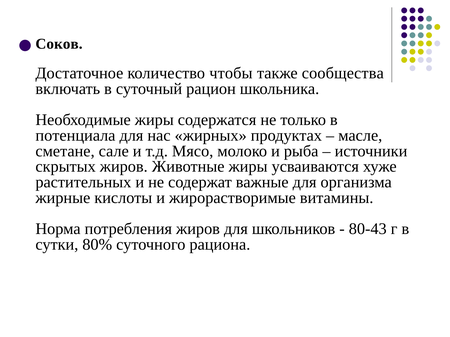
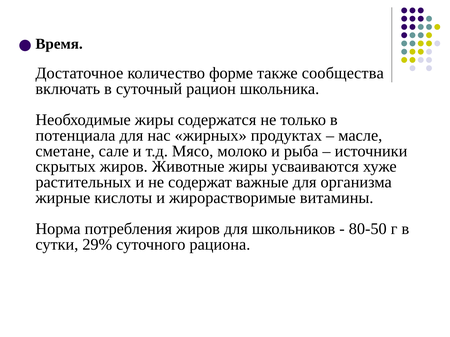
Соков: Соков -> Время (59, 44)
чтобы: чтобы -> форме (231, 73)
80-43: 80-43 -> 80-50 (368, 229)
80%: 80% -> 29% (97, 245)
